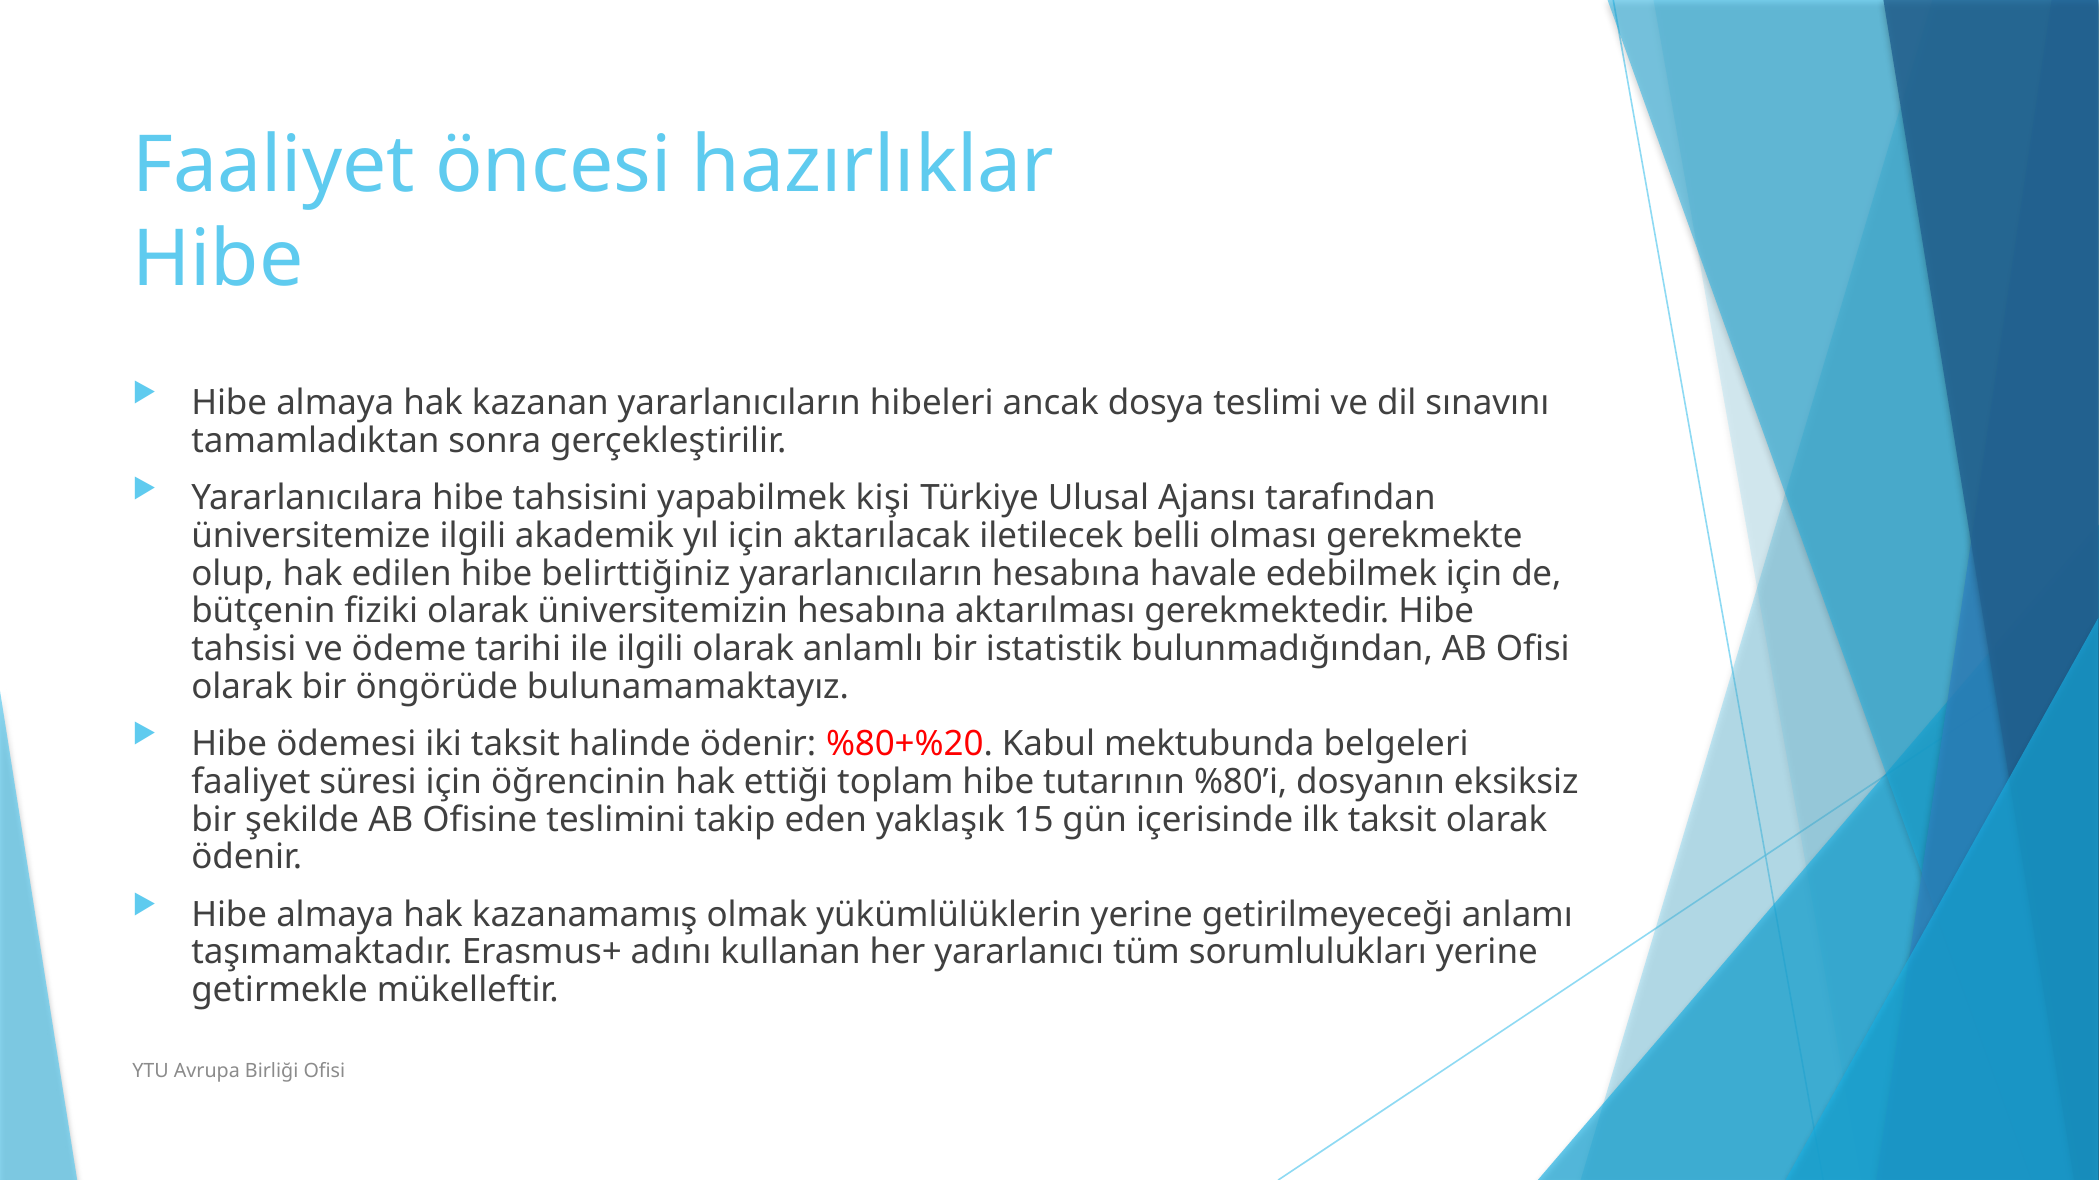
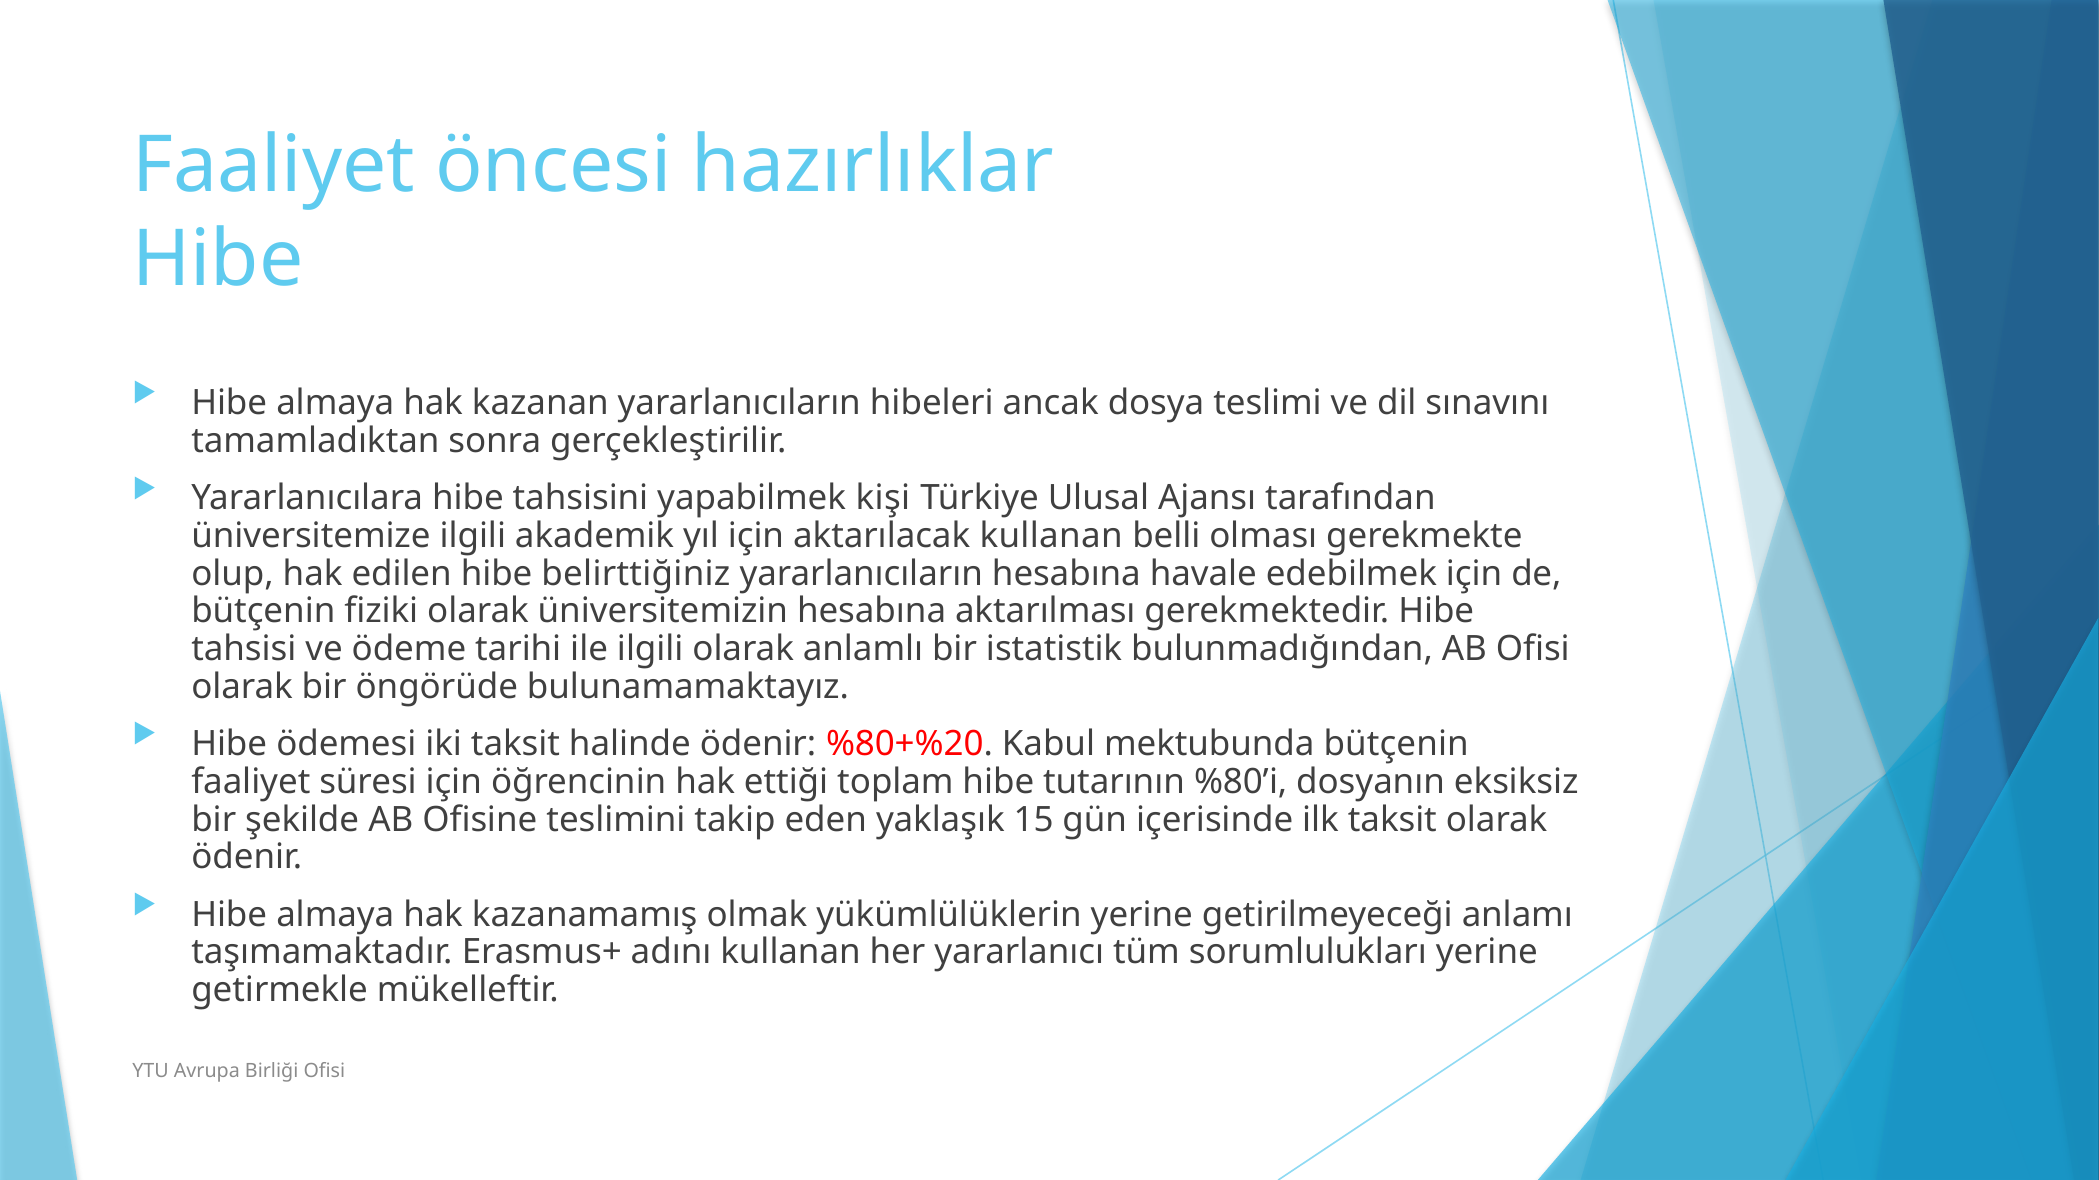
aktarılacak iletilecek: iletilecek -> kullanan (1051, 536)
mektubunda belgeleri: belgeleri -> bütçenin (1396, 745)
